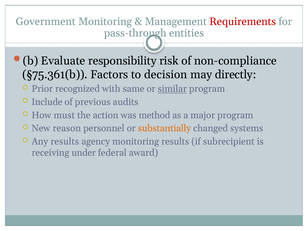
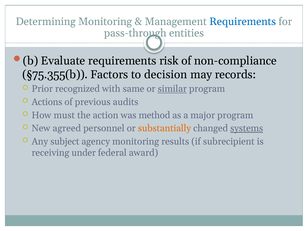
Government: Government -> Determining (46, 21)
Requirements colour: red -> blue (243, 21)
Evaluate responsibility: responsibility -> requirements (122, 61)
§75.361(b: §75.361(b -> §75.355(b (55, 75)
directly: directly -> records (235, 75)
Include: Include -> Actions (47, 102)
reason: reason -> agreed (67, 128)
systems underline: none -> present (247, 128)
Any results: results -> subject (65, 141)
